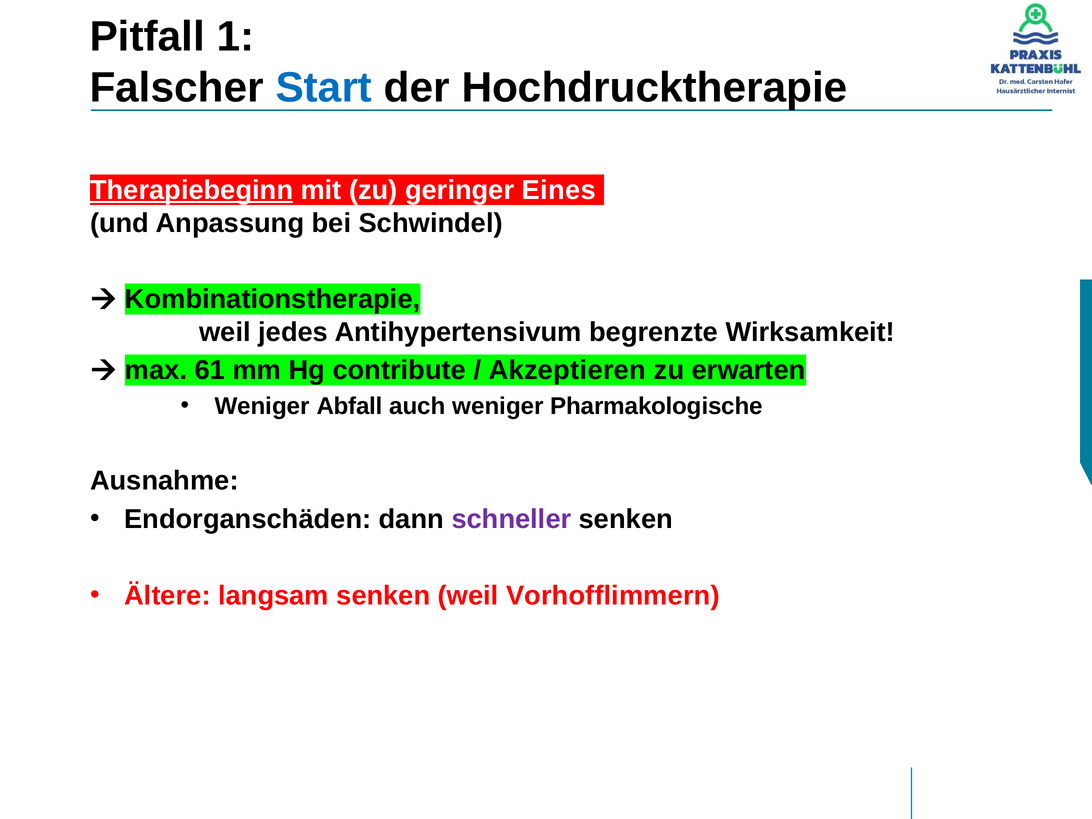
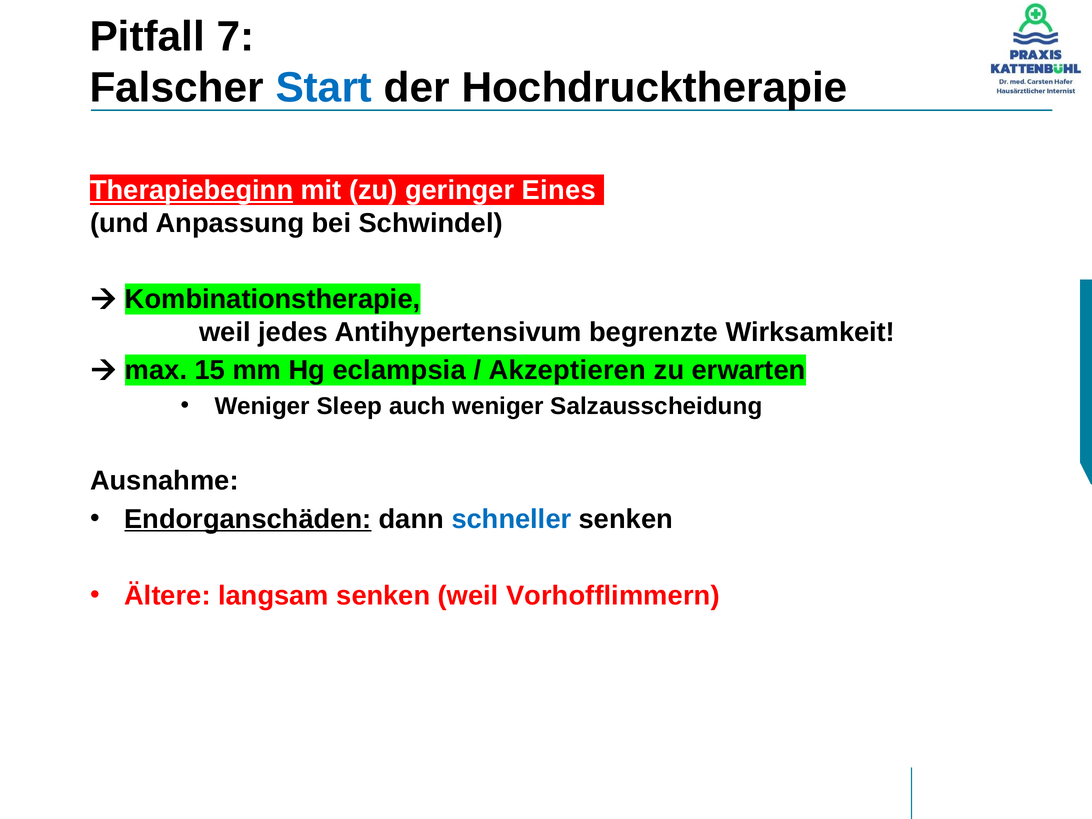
1: 1 -> 7 (235, 37)
61: 61 -> 15 (210, 370)
contribute: contribute -> eclampsia (399, 370)
Abfall: Abfall -> Sleep (349, 406)
Pharmakologische: Pharmakologische -> Salzausscheidung (656, 406)
Endorganschäden underline: none -> present (248, 519)
schneller colour: purple -> blue (511, 519)
